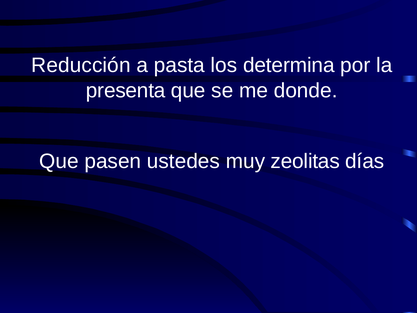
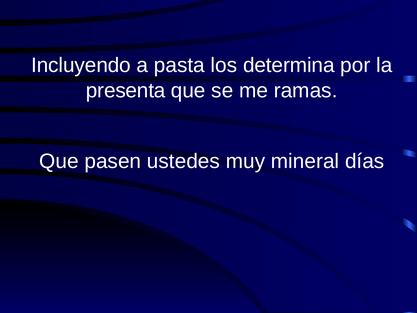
Reducción: Reducción -> Incluyendo (81, 65)
donde: donde -> ramas (306, 90)
zeolitas: zeolitas -> mineral (305, 161)
